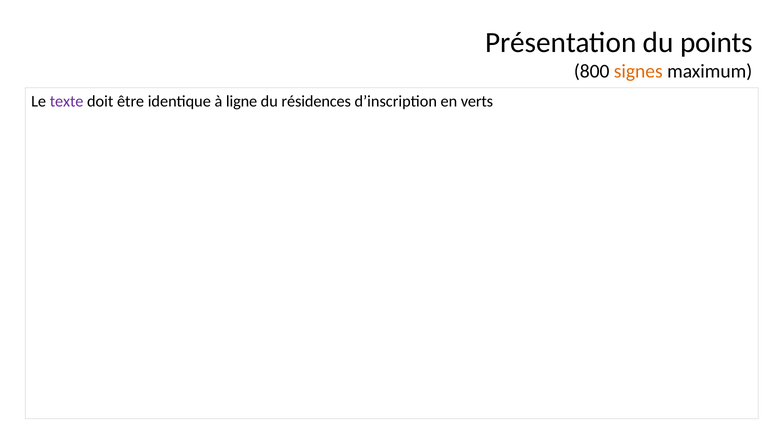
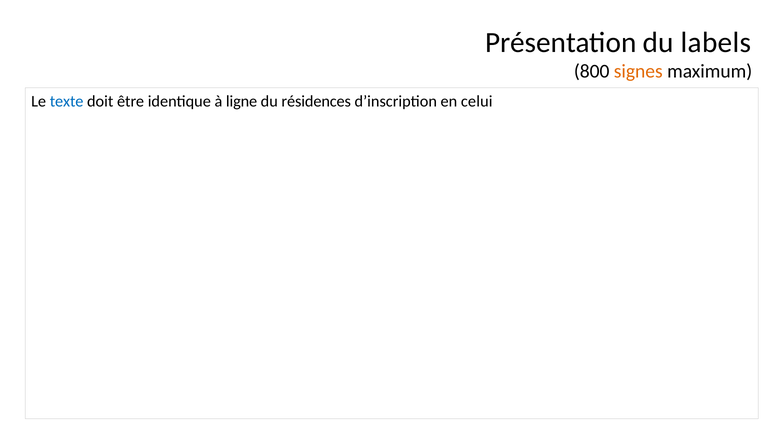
points: points -> labels (716, 43)
texte colour: purple -> blue (67, 102)
verts: verts -> celui (477, 102)
